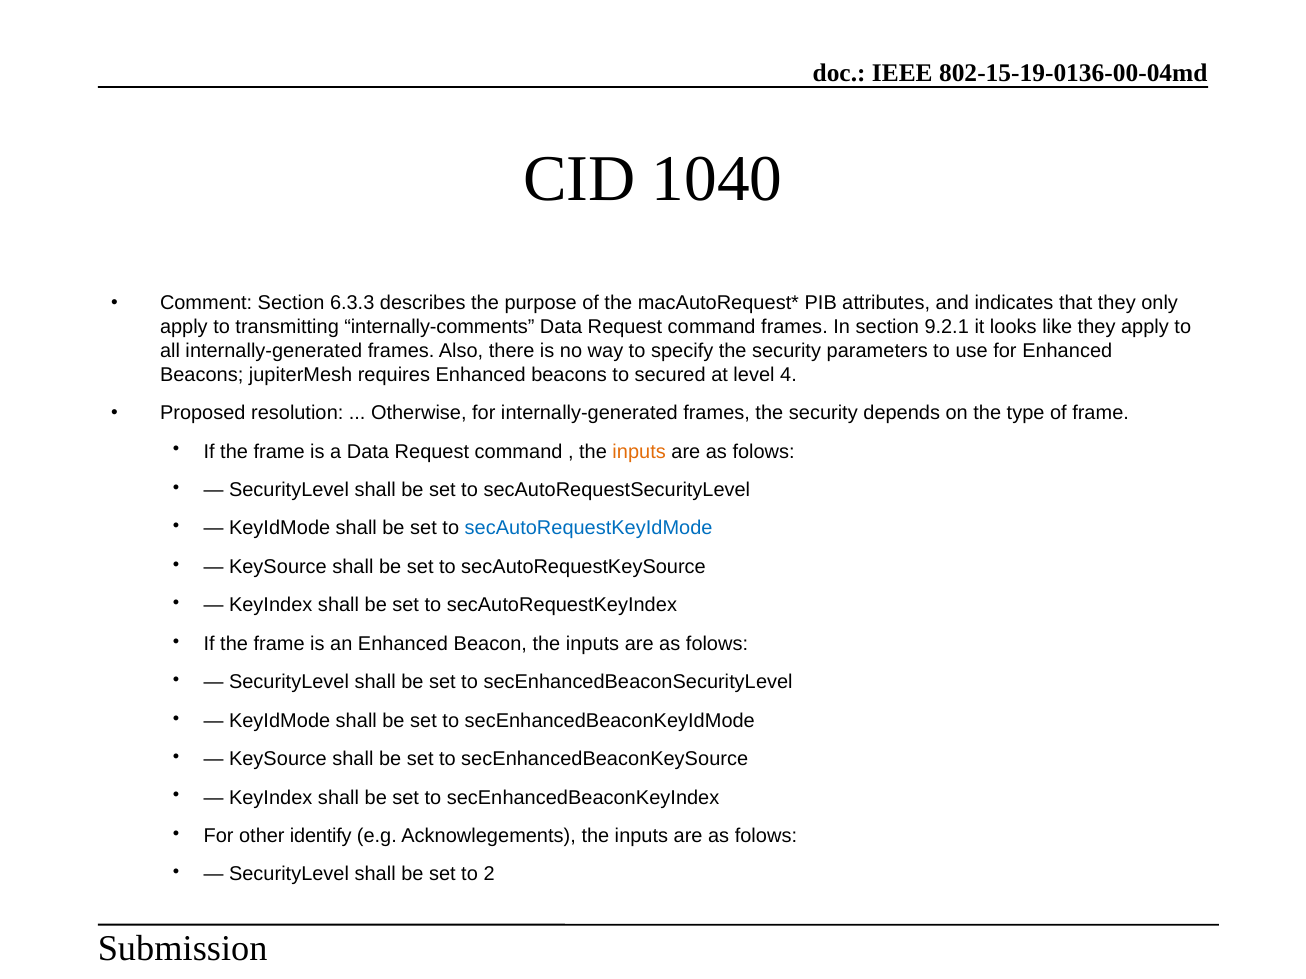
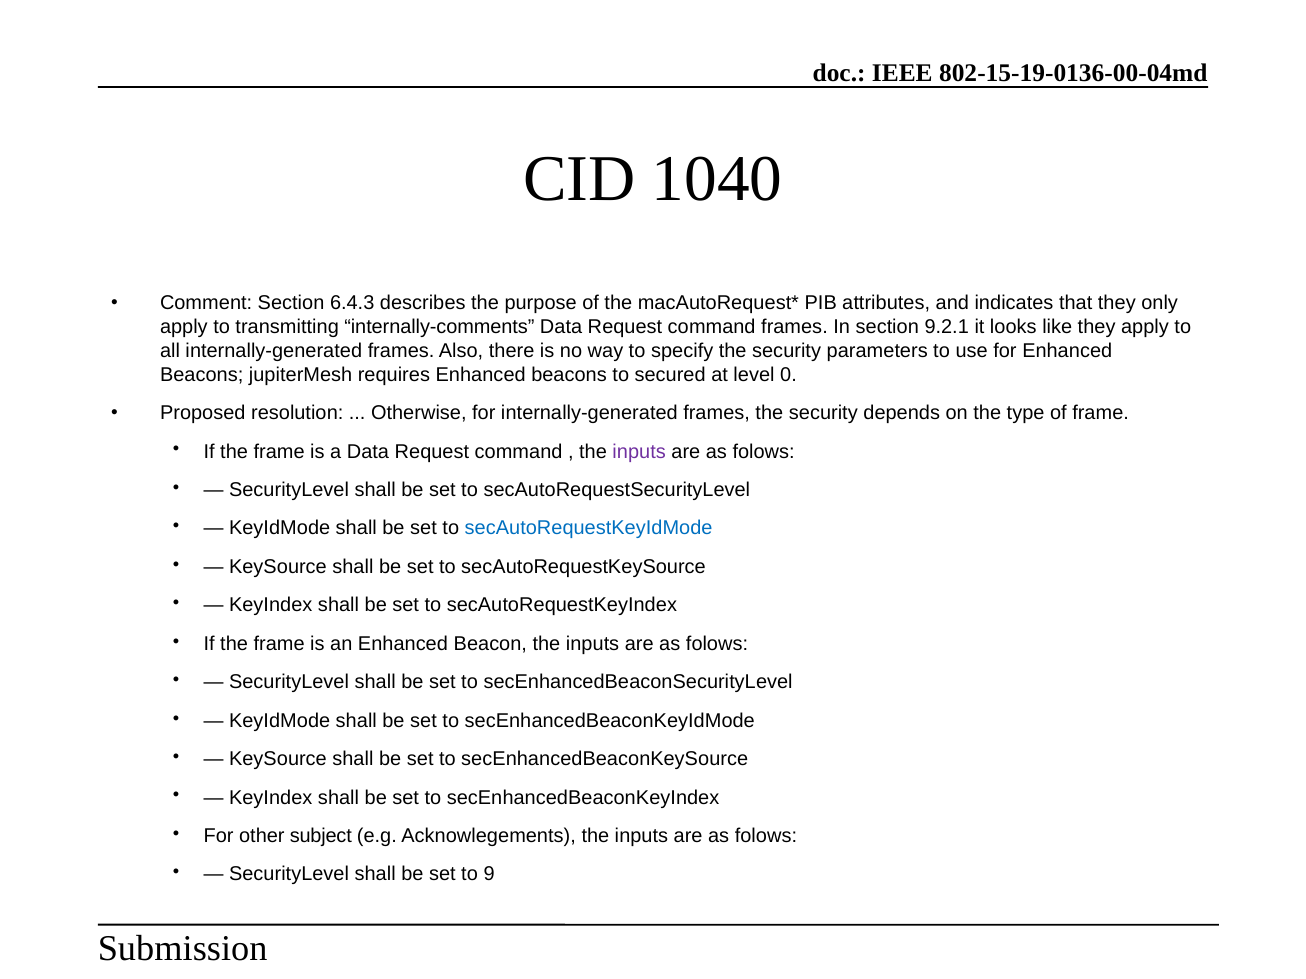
6.3.3: 6.3.3 -> 6.4.3 (352, 303)
4: 4 -> 0 (788, 375)
inputs colour: orange -> purple (639, 452)
identify: identify -> subject (321, 836)
2: 2 -> 9 (489, 875)
